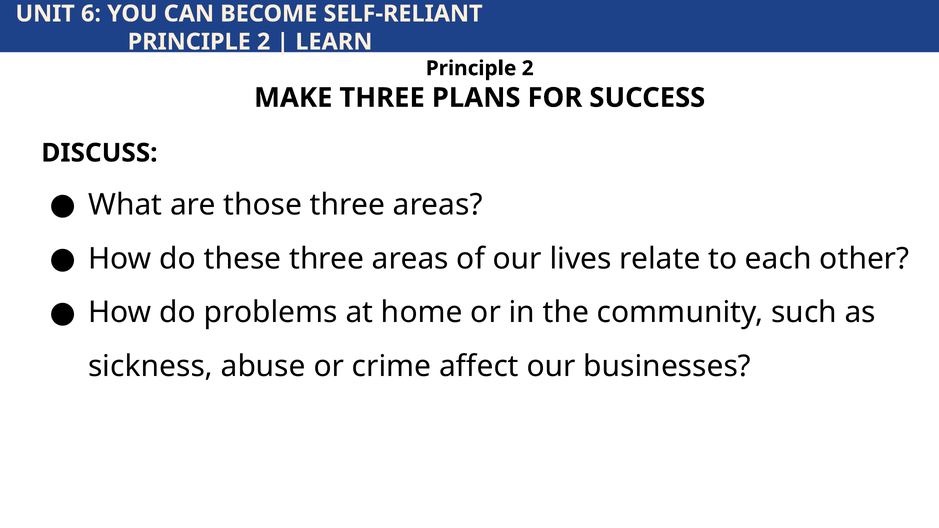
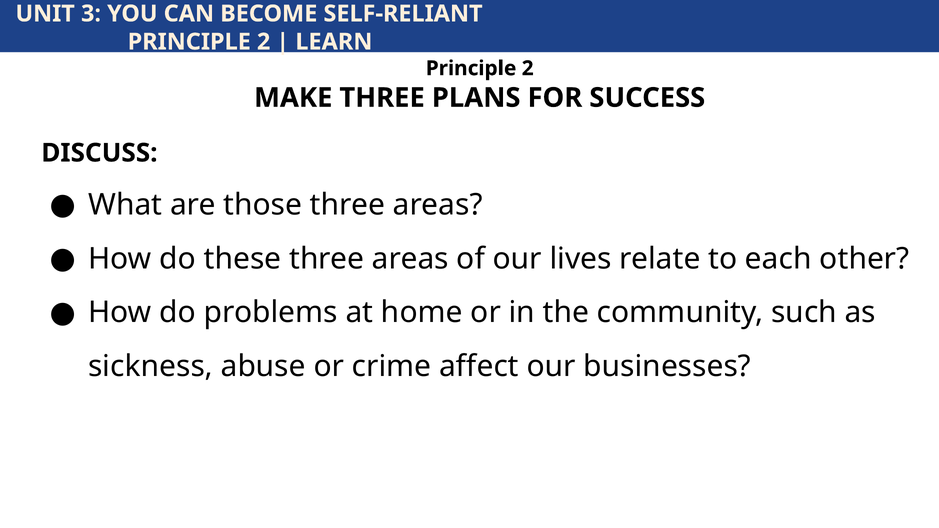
6: 6 -> 3 (91, 14)
